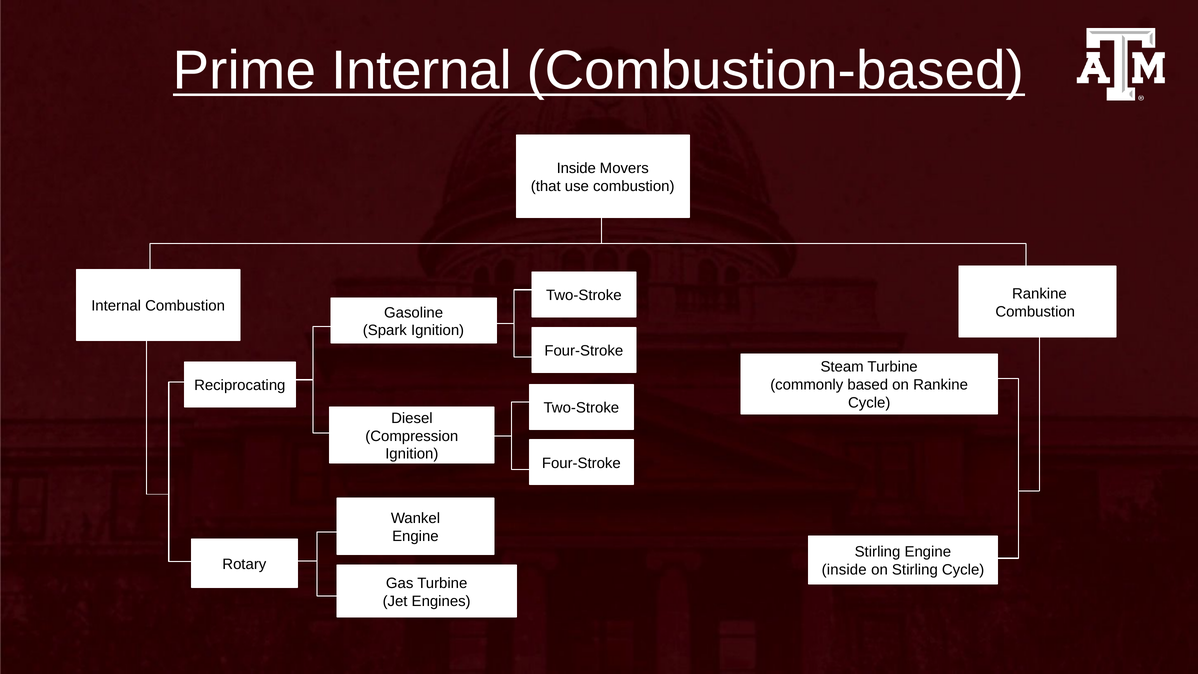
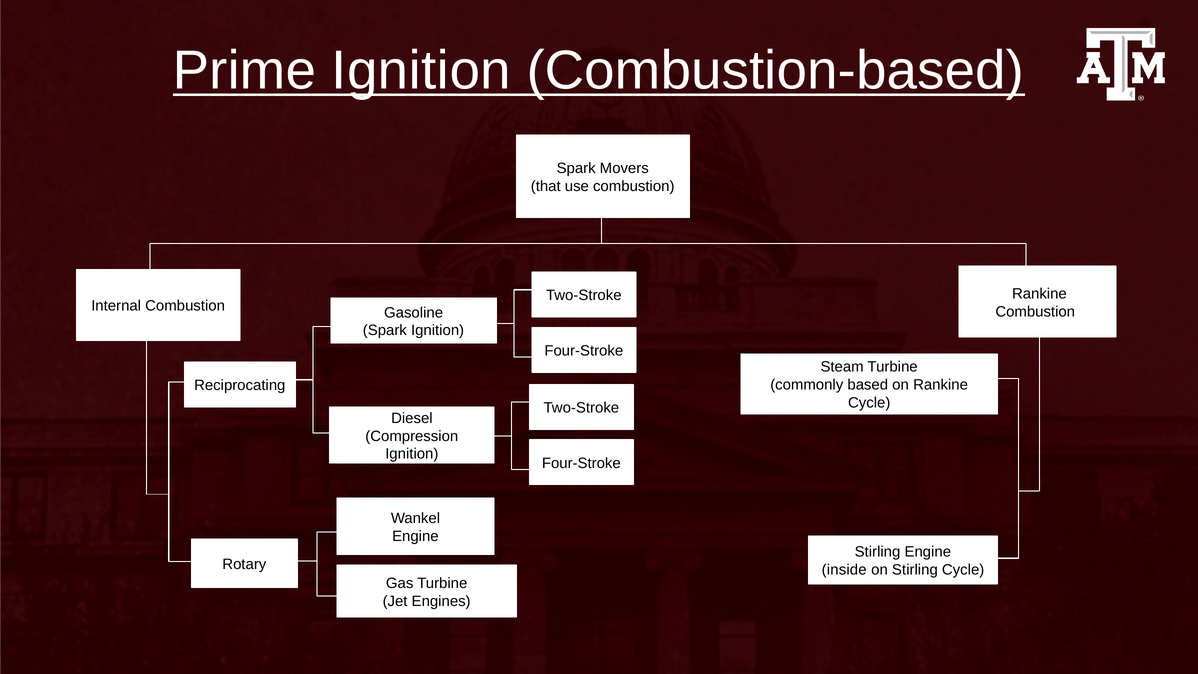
Prime Internal: Internal -> Ignition (421, 71)
Inside: Inside -> Spark (576, 168)
